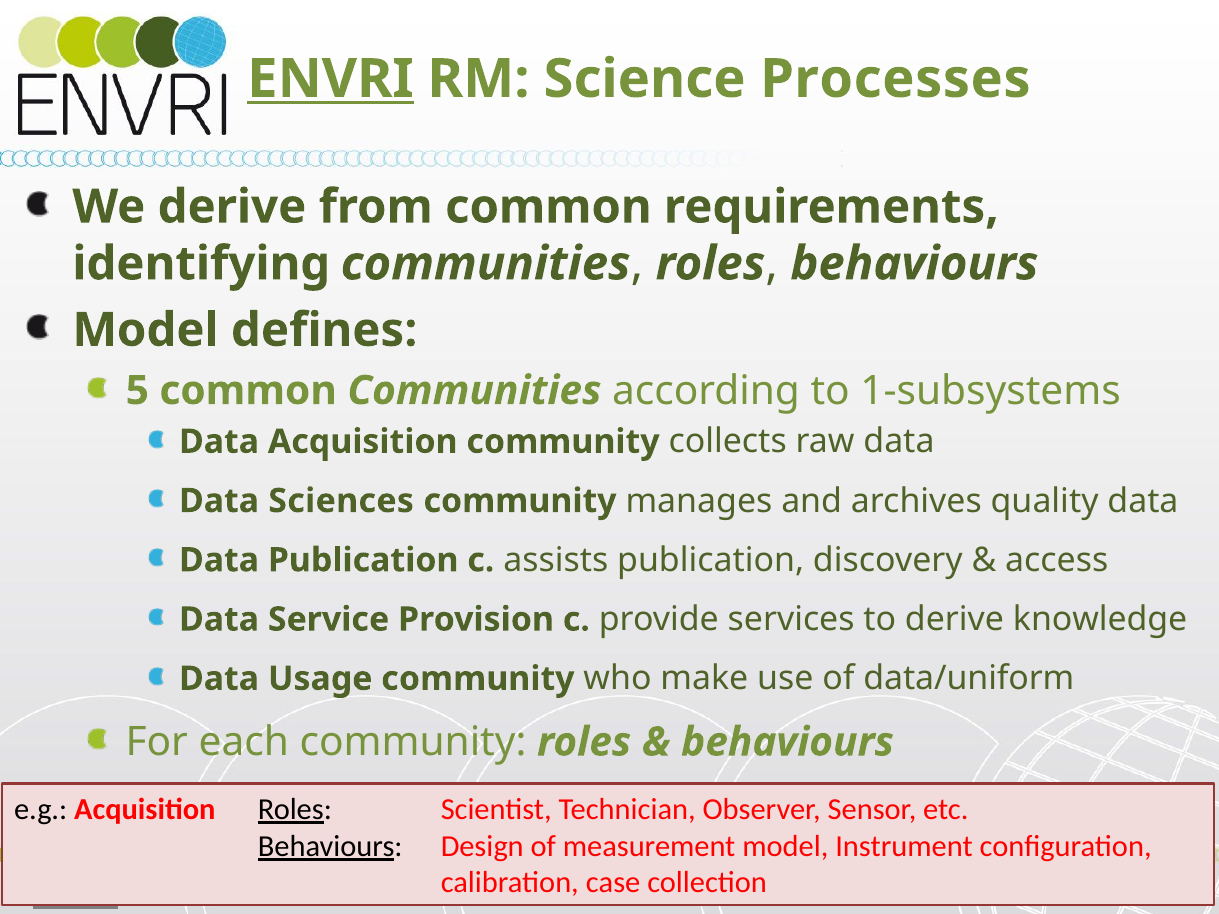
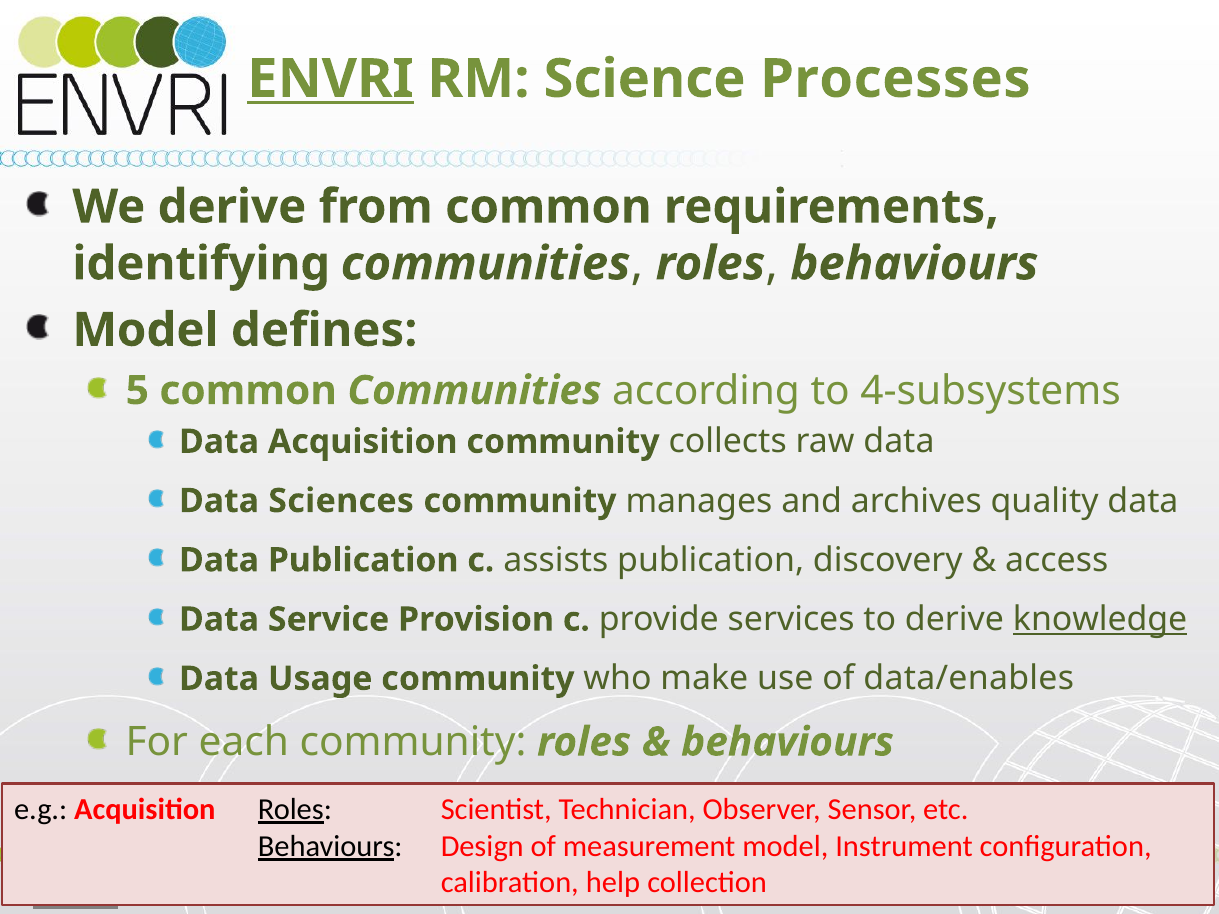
1-subsystems: 1-subsystems -> 4-subsystems (991, 391)
knowledge underline: none -> present (1100, 620)
data/uniform: data/uniform -> data/enables (969, 679)
case: case -> help (613, 883)
